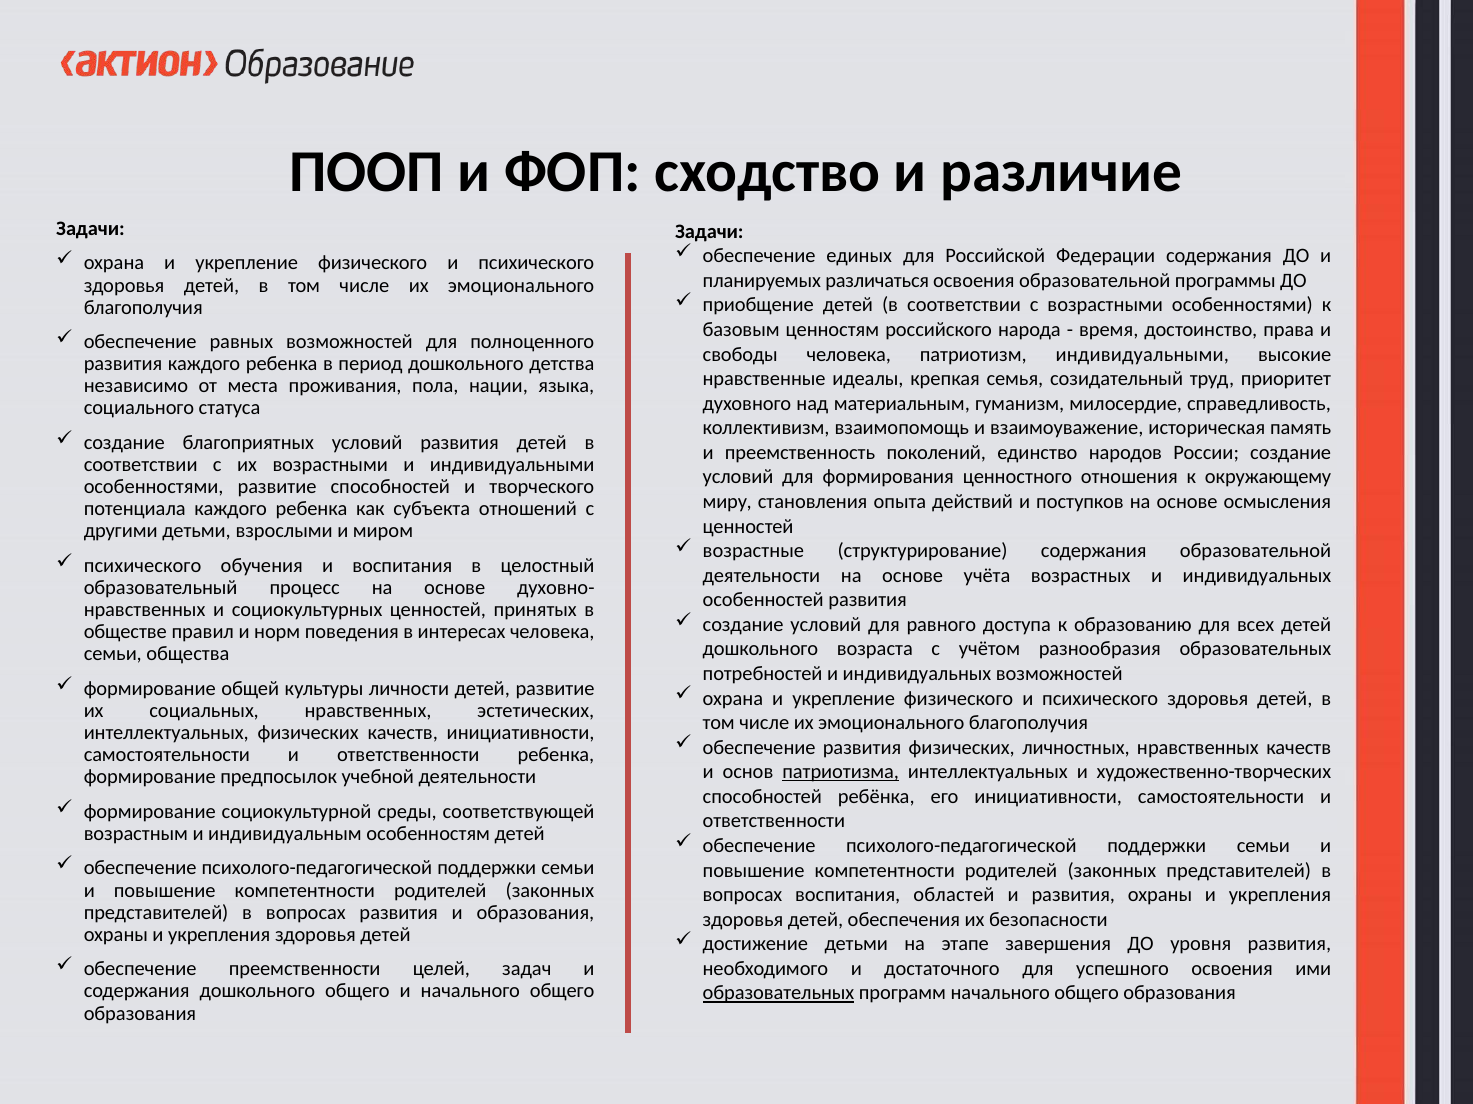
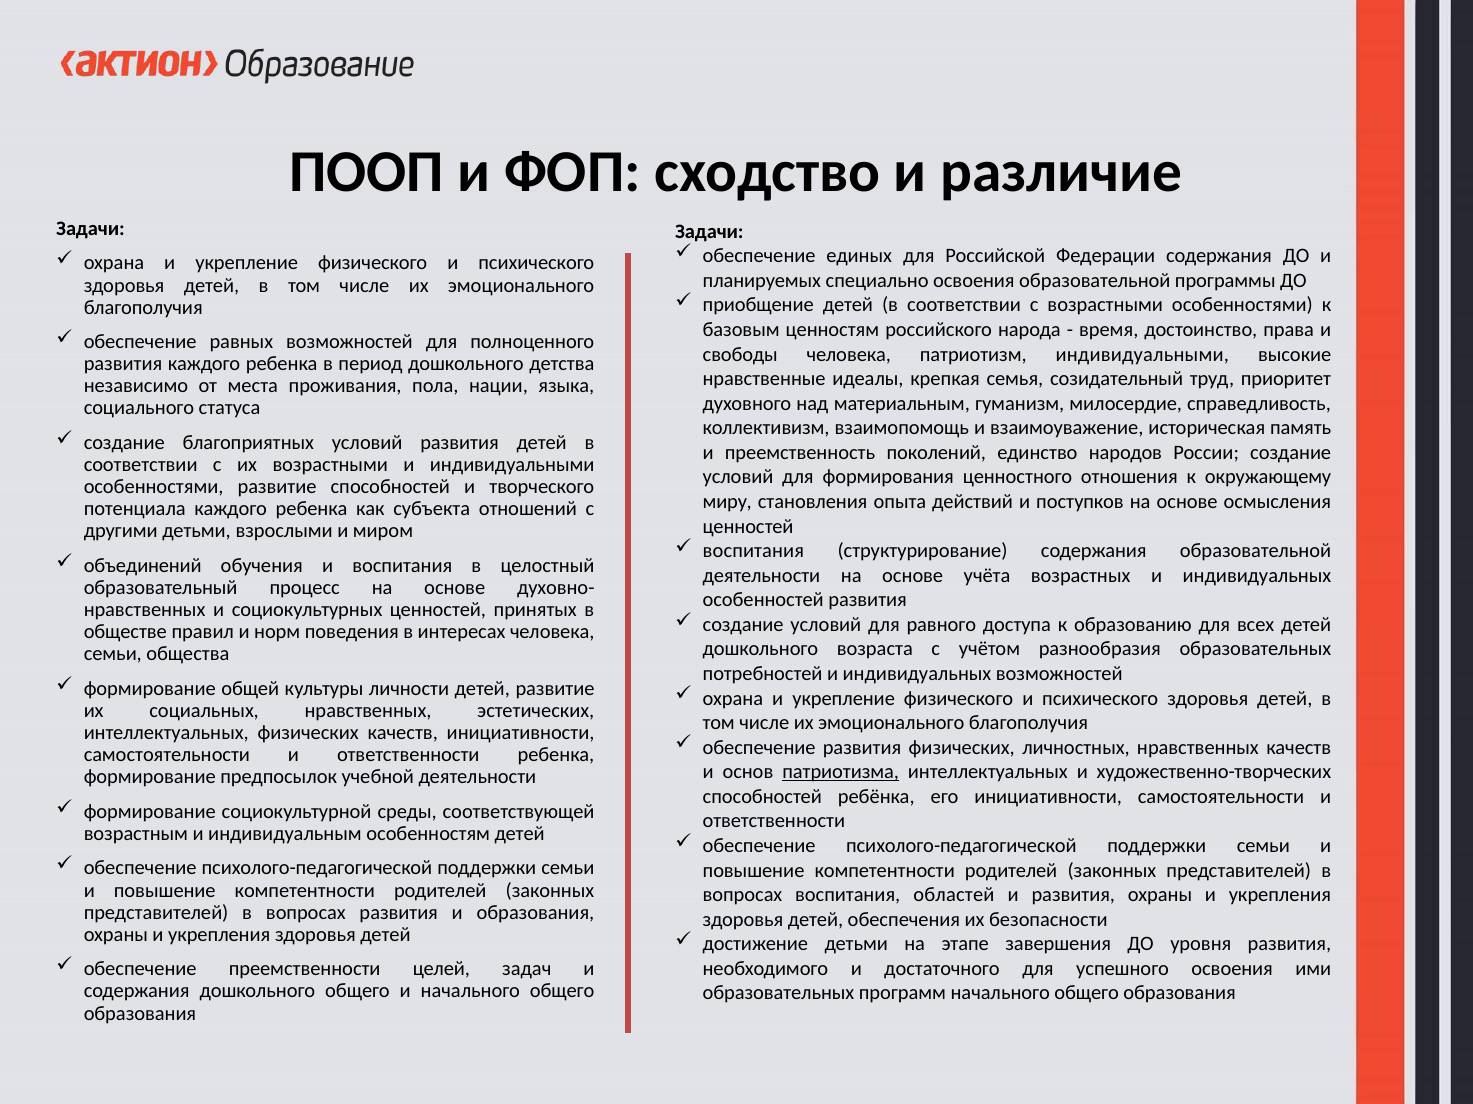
различаться: различаться -> специально (877, 281)
возрастные: возрастные -> воспитания (753, 551)
психического: психического -> объединений (143, 566)
образовательных underline: present -> none (779, 994)
